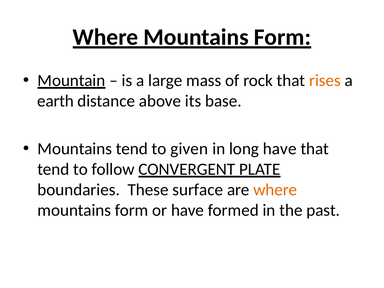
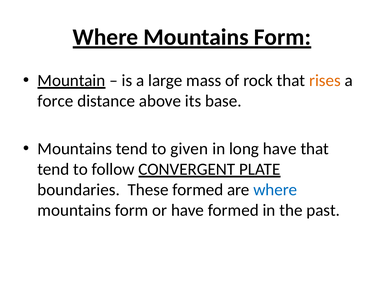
earth: earth -> force (55, 101)
These surface: surface -> formed (198, 190)
where colour: orange -> blue (275, 190)
